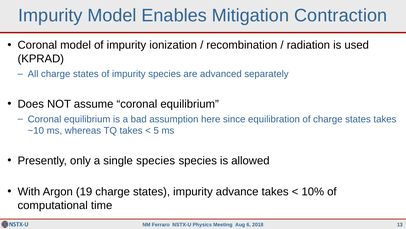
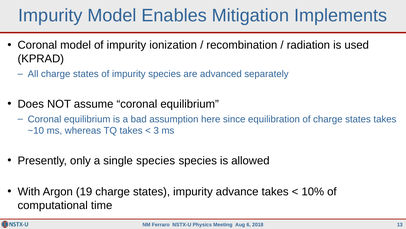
Contraction: Contraction -> Implements (341, 16)
5: 5 -> 3 (156, 130)
